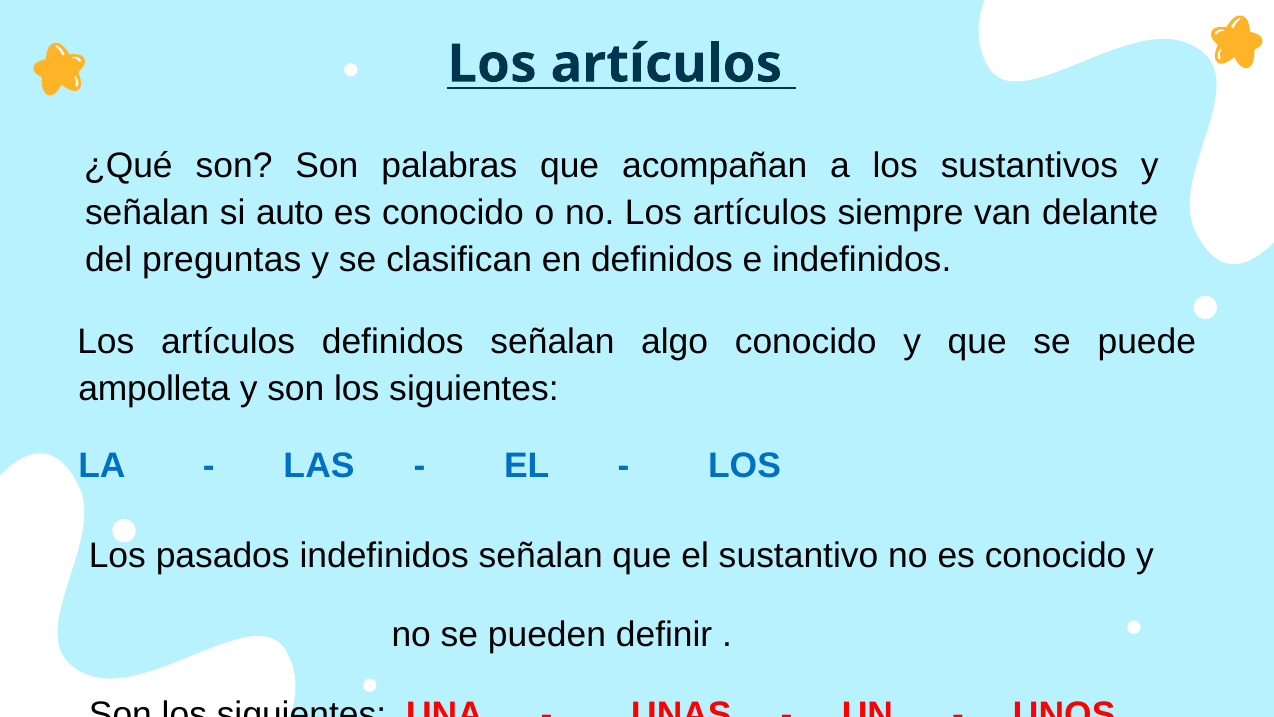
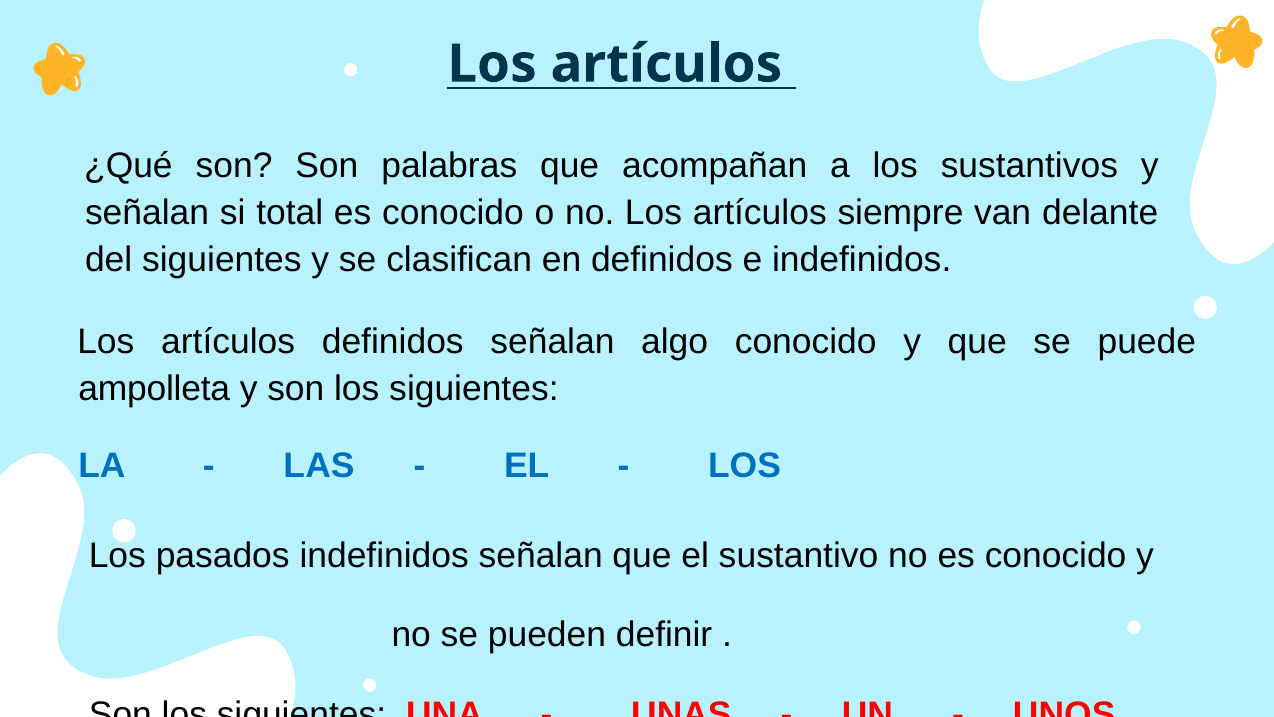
auto: auto -> total (290, 213)
del preguntas: preguntas -> siguientes (222, 260)
